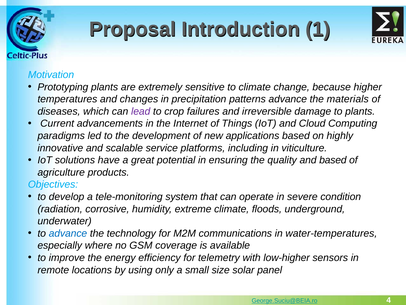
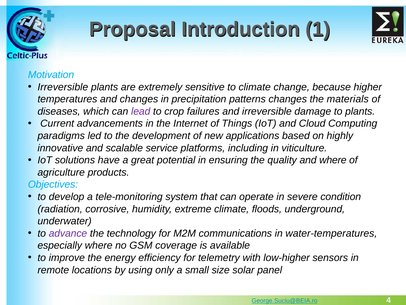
Prototyping: Prototyping -> Irreversible (63, 87)
patterns advance: advance -> changes (288, 99)
and based: based -> where (333, 160)
advance colour: blue -> purple (68, 233)
